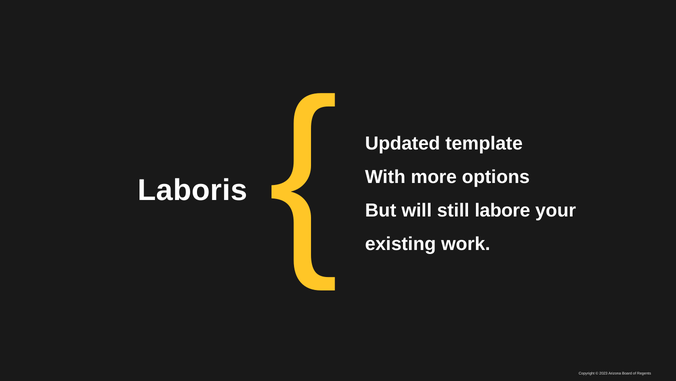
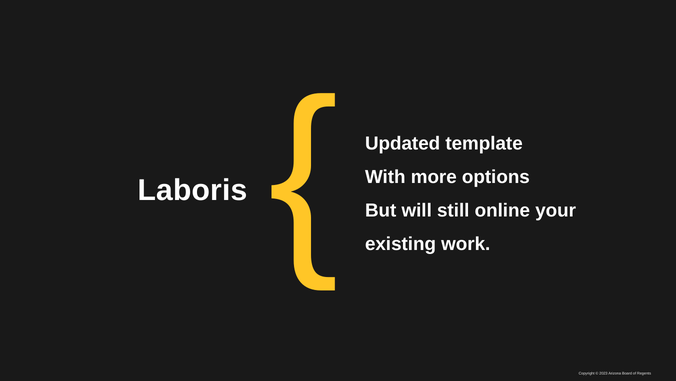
labore: labore -> online (502, 210)
